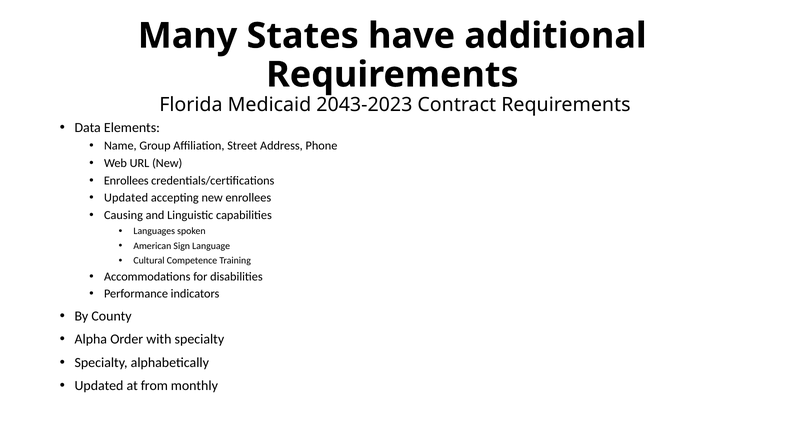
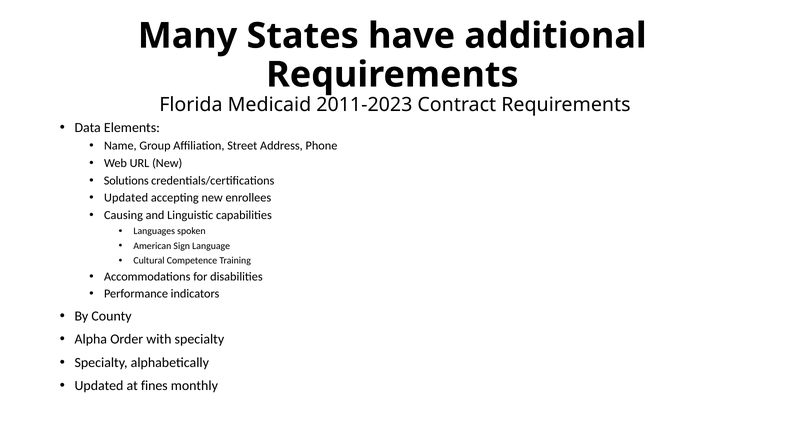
2043-2023: 2043-2023 -> 2011-2023 (364, 105)
Enrollees: Enrollees -> Solutions (126, 181)
from: from -> fines (154, 386)
